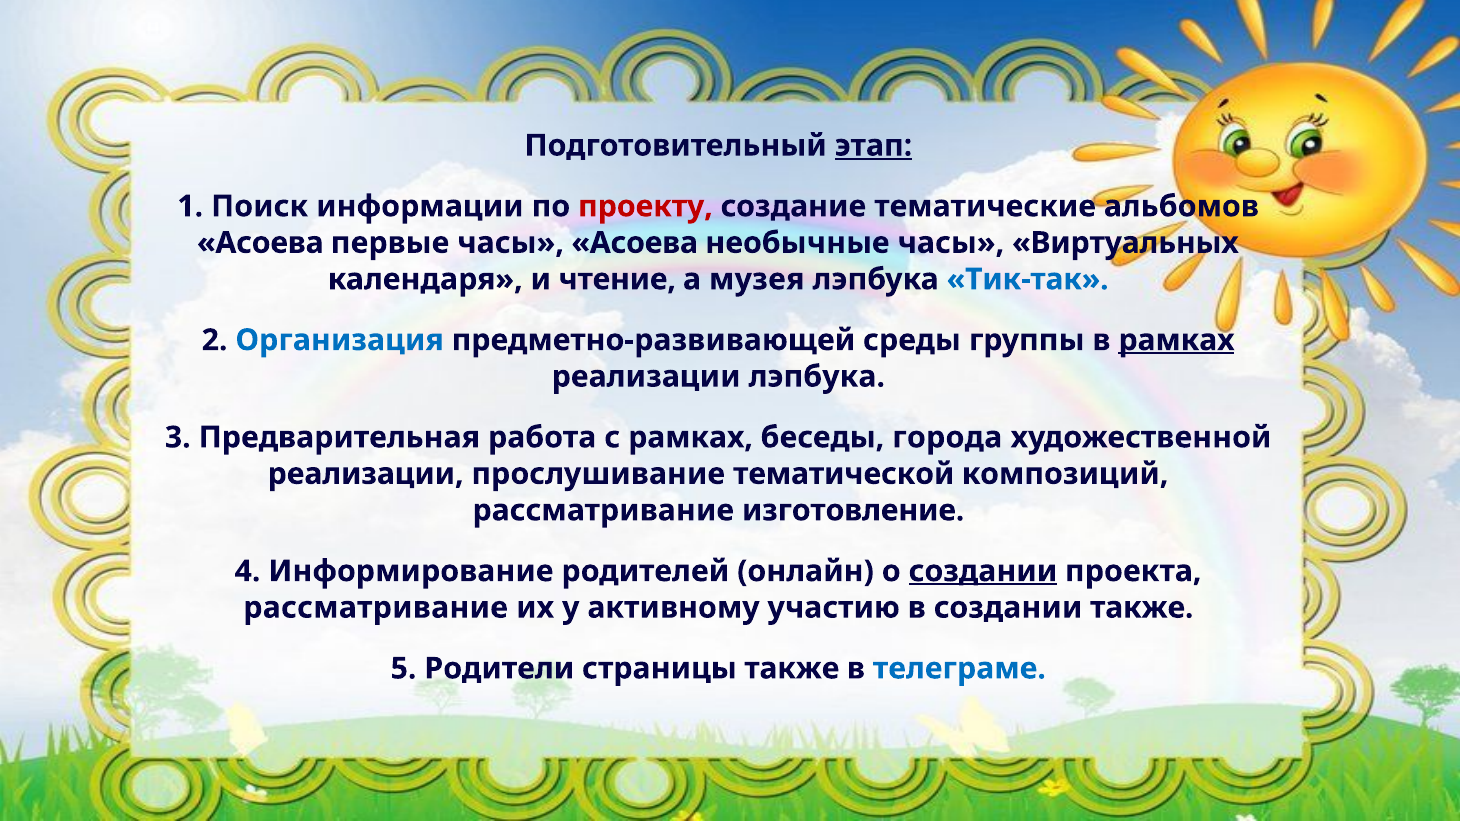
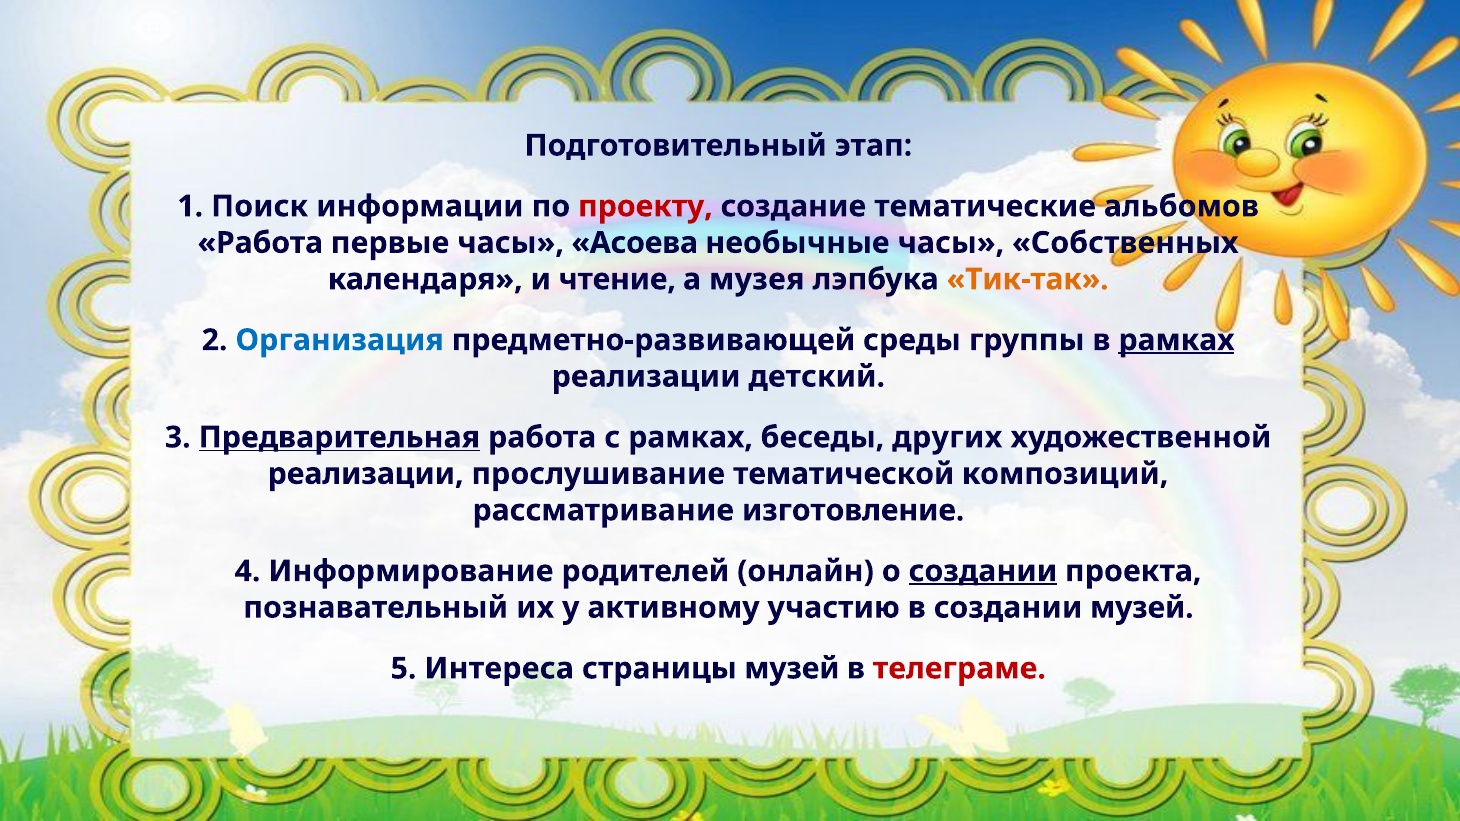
этап underline: present -> none (874, 146)
Асоева: Асоева -> Работа (260, 243)
Виртуальных: Виртуальных -> Собственных (1125, 243)
Тик-так colour: blue -> orange (1028, 279)
реализации лэпбука: лэпбука -> детский (817, 377)
Предварительная underline: none -> present (339, 438)
города: города -> других (947, 438)
рассматривание: рассматривание -> познавательный (376, 608)
создании также: также -> музей (1142, 608)
Родители: Родители -> Интереса (499, 669)
страницы также: также -> музей (792, 669)
телеграме colour: blue -> red (959, 669)
